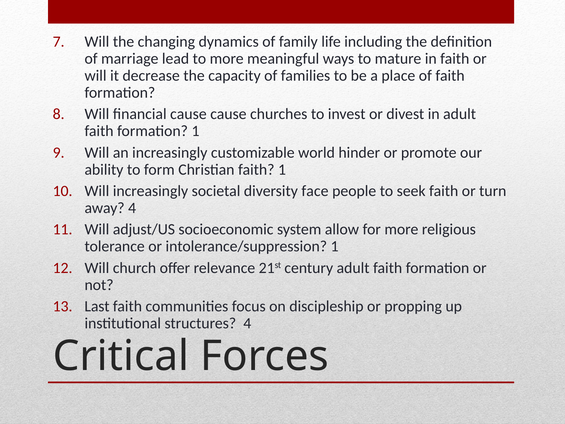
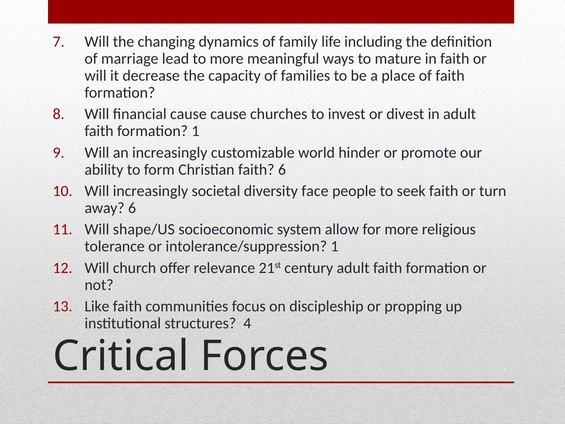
faith 1: 1 -> 6 (282, 169)
away 4: 4 -> 6 (132, 208)
adjust/US: adjust/US -> shape/US (144, 229)
Last: Last -> Like (97, 306)
